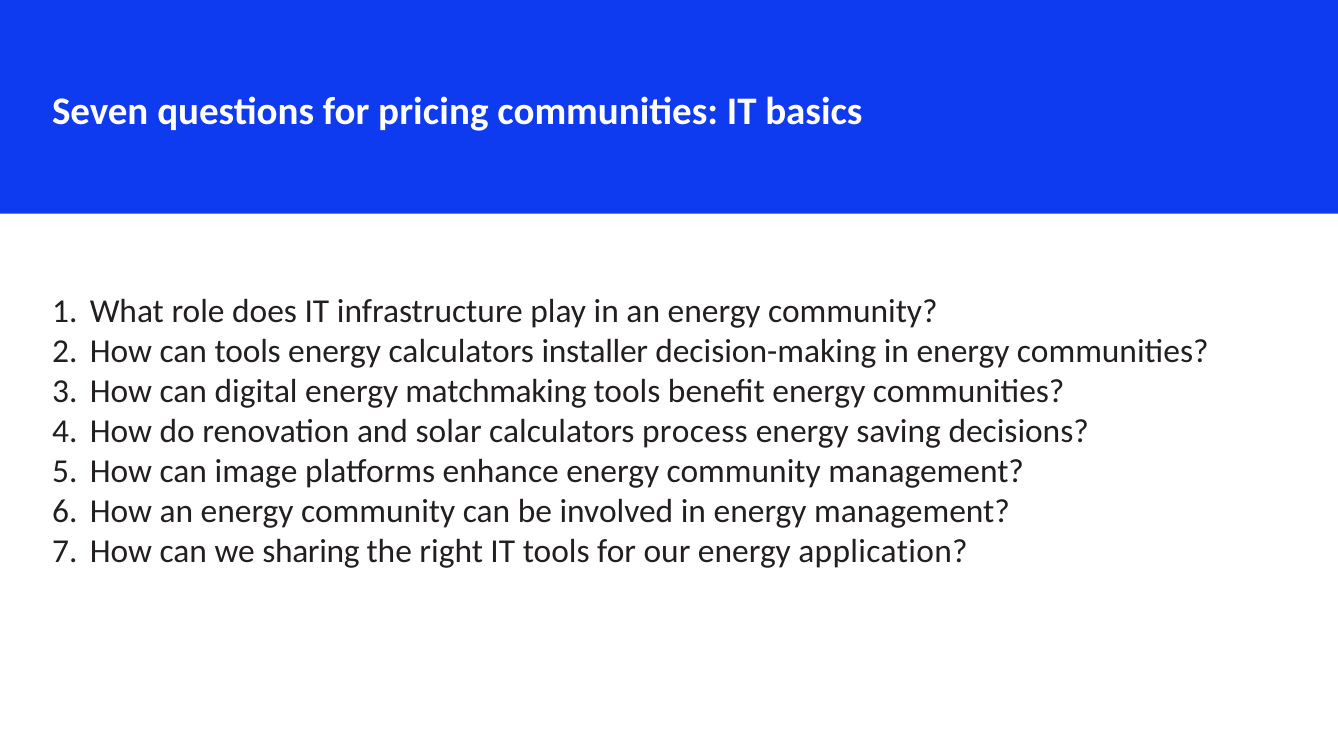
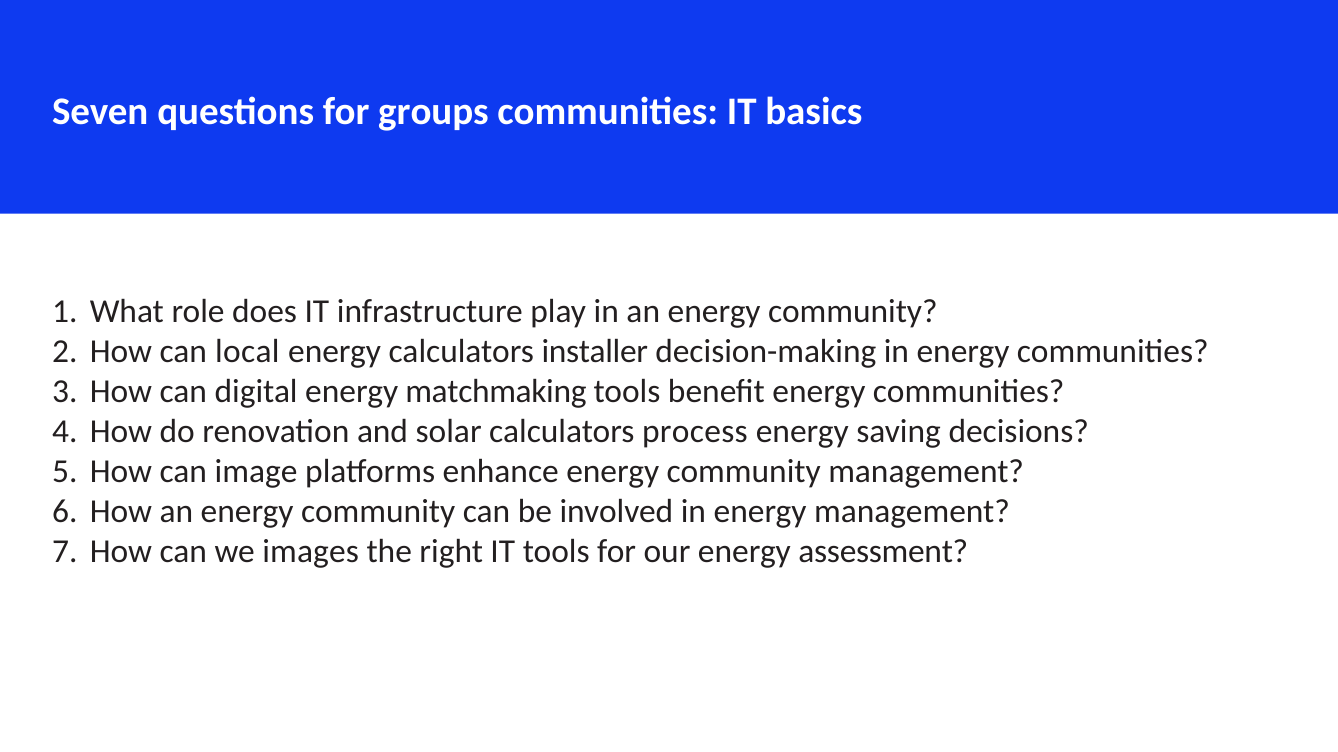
pricing: pricing -> groups (433, 112)
can tools: tools -> local (247, 351)
sharing: sharing -> images (311, 552)
application: application -> assessment (883, 552)
